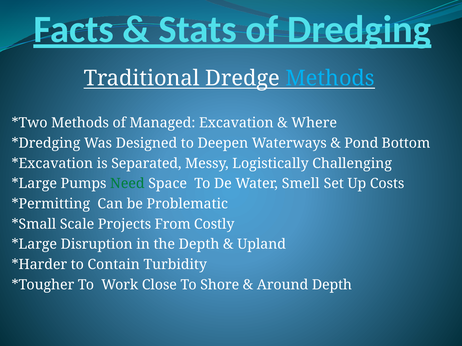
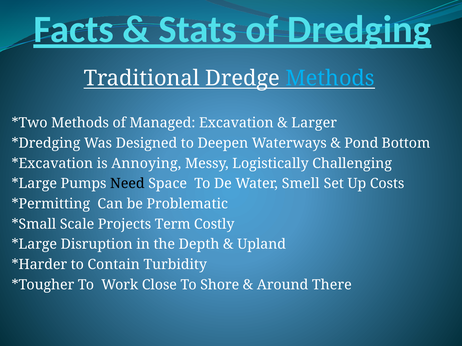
Where: Where -> Larger (314, 123)
Separated: Separated -> Annoying (146, 164)
Need colour: green -> black (127, 184)
From: From -> Term (173, 224)
Around Depth: Depth -> There (332, 285)
